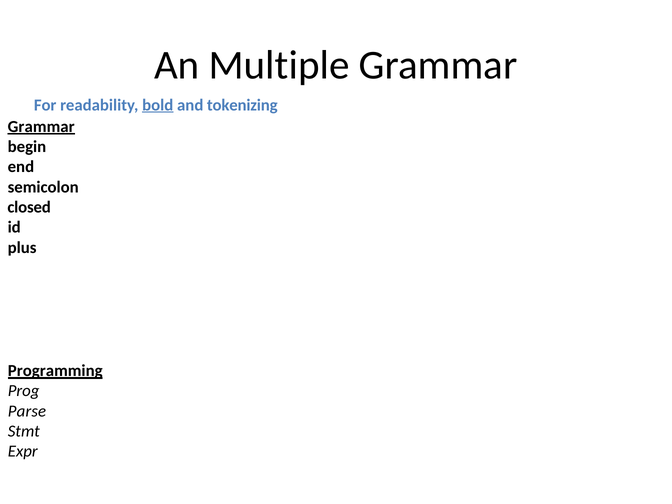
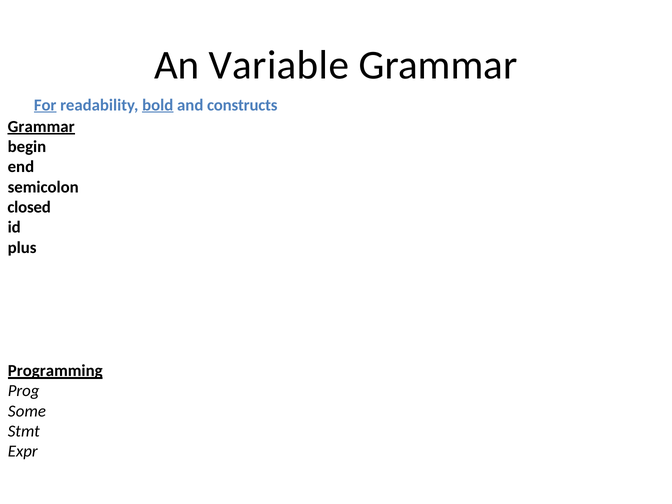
Multiple: Multiple -> Variable (279, 65)
For underline: none -> present (45, 105)
tokenizing: tokenizing -> constructs (242, 105)
Parse: Parse -> Some (27, 411)
